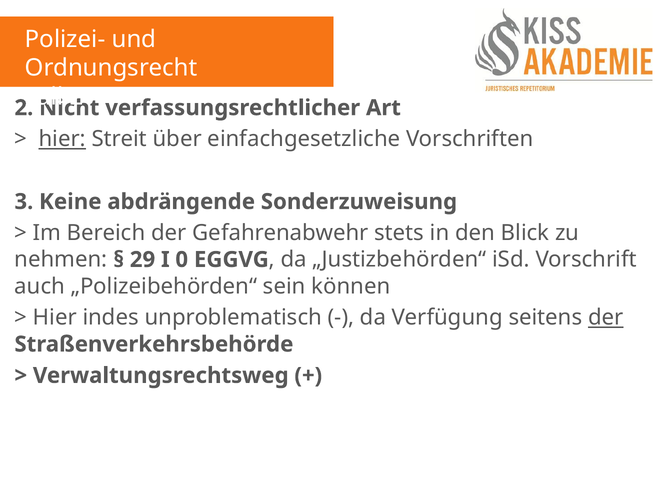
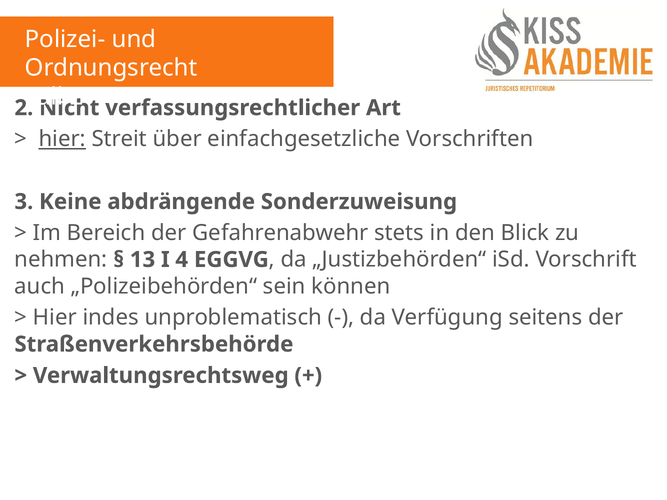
29: 29 -> 13 (143, 260)
0: 0 -> 4 (182, 260)
der underline: present -> none (606, 318)
